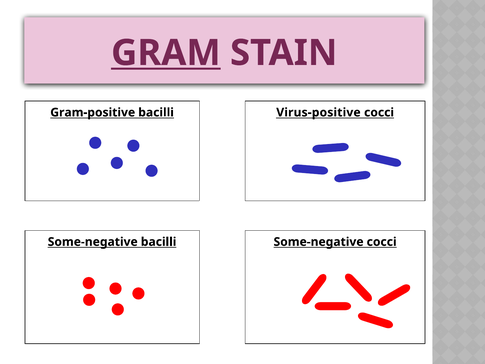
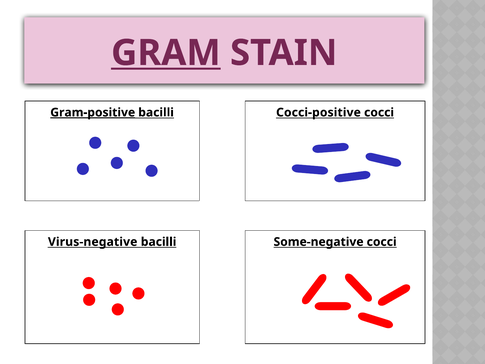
Gram-positive underline: none -> present (93, 112)
Virus-positive: Virus-positive -> Cocci-positive (318, 112)
Some-negative: Some-negative -> Virus-negative (93, 242)
